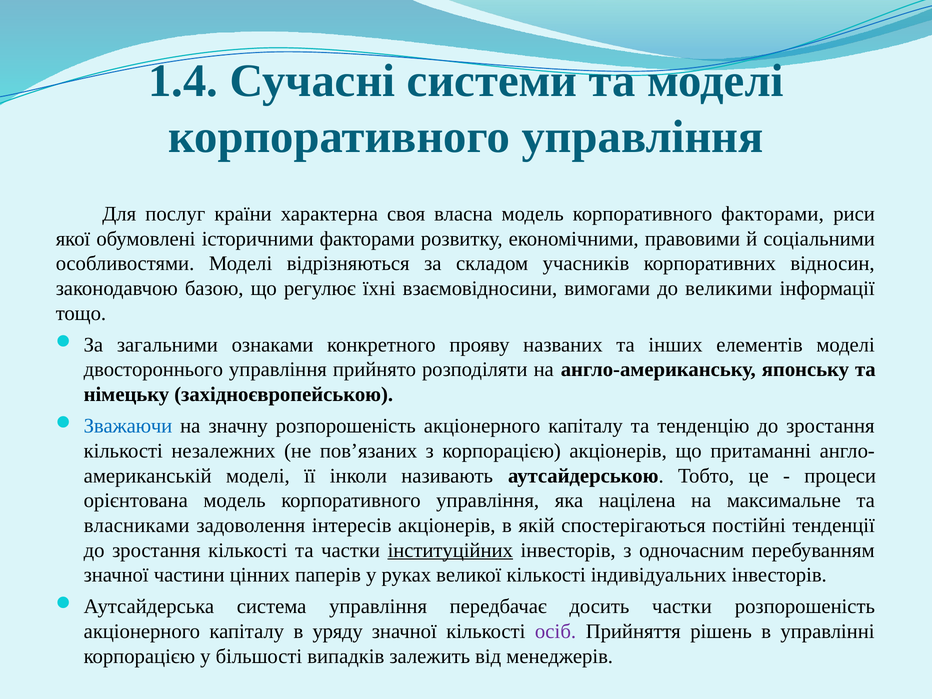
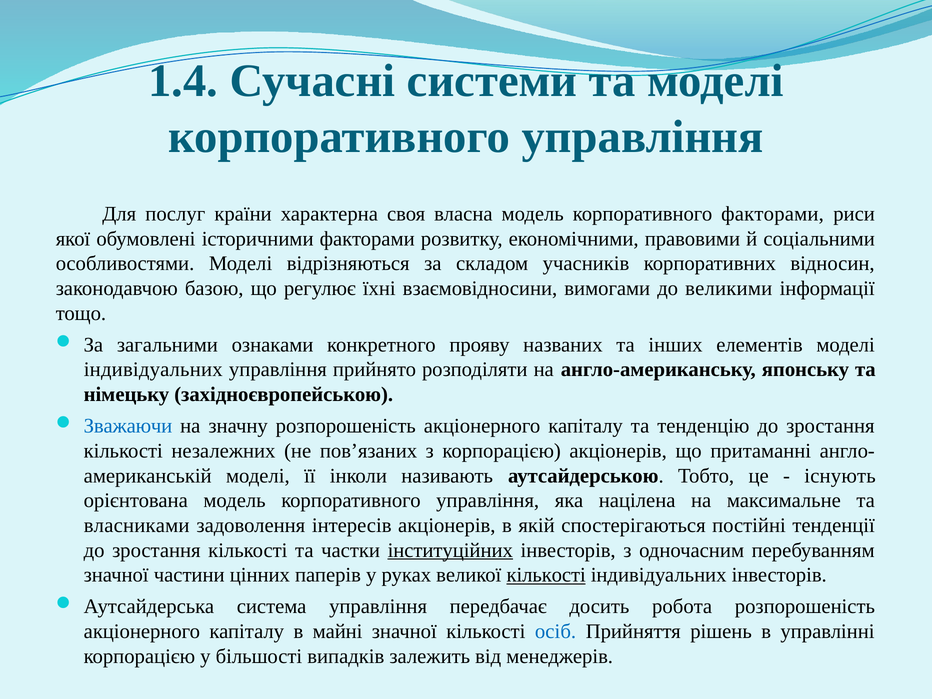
двостороннього: двостороннього -> індивідуальних (153, 370)
процеси: процеси -> існують (840, 476)
кількості underline: none -> present (546, 575)
досить частки: частки -> робота (682, 607)
уряду: уряду -> майні (338, 631)
осіб colour: purple -> blue (556, 631)
